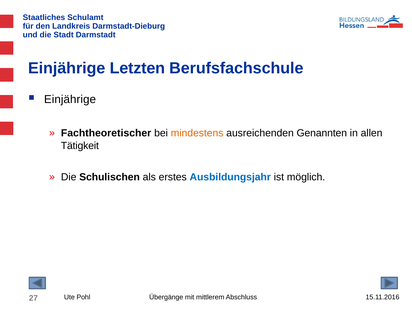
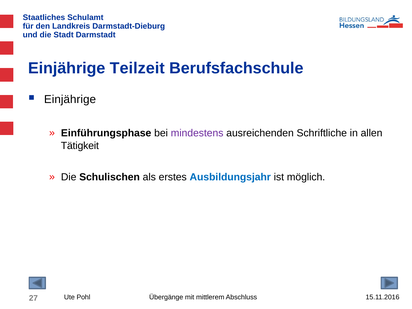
Letzten: Letzten -> Teilzeit (137, 68)
Fachtheoretischer: Fachtheoretischer -> Einführungsphase (106, 133)
mindestens colour: orange -> purple (197, 133)
Genannten: Genannten -> Schriftliche (322, 133)
